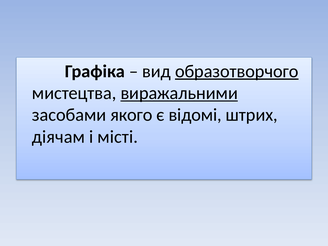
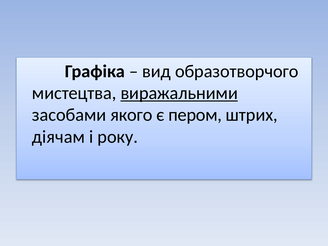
образотворчого underline: present -> none (237, 71)
відомі: відомі -> пером (195, 115)
місті: місті -> року (118, 137)
